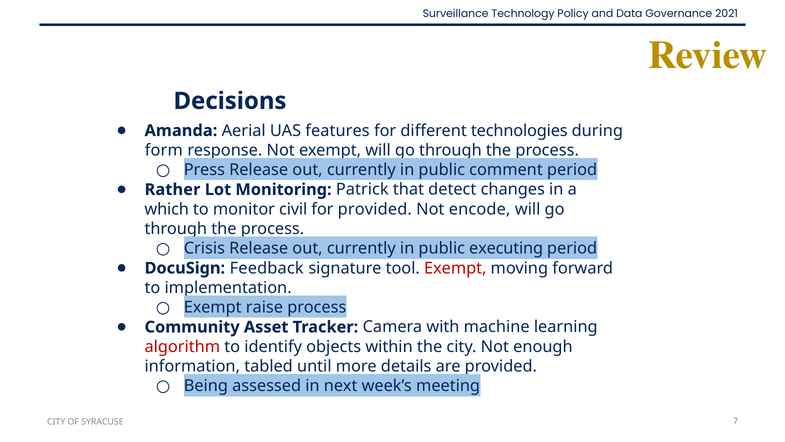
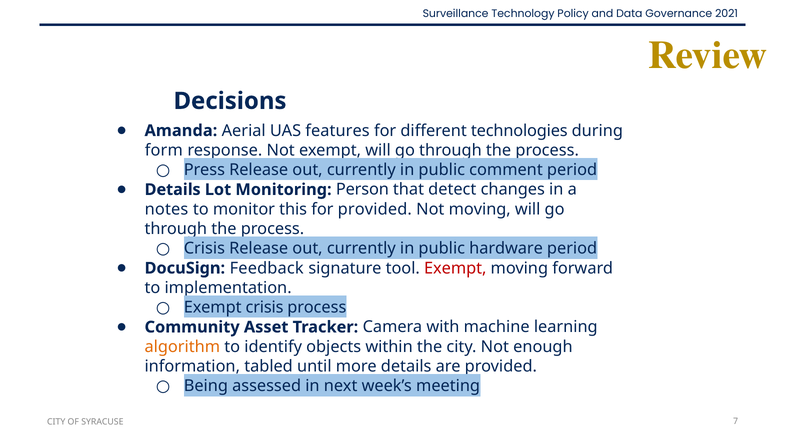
Rather: Rather -> Details (173, 189)
Patrick: Patrick -> Person (362, 189)
which: which -> notes (167, 209)
civil: civil -> this (293, 209)
Not encode: encode -> moving (480, 209)
executing: executing -> hardware (506, 248)
Exempt raise: raise -> crisis (265, 307)
algorithm colour: red -> orange (182, 346)
